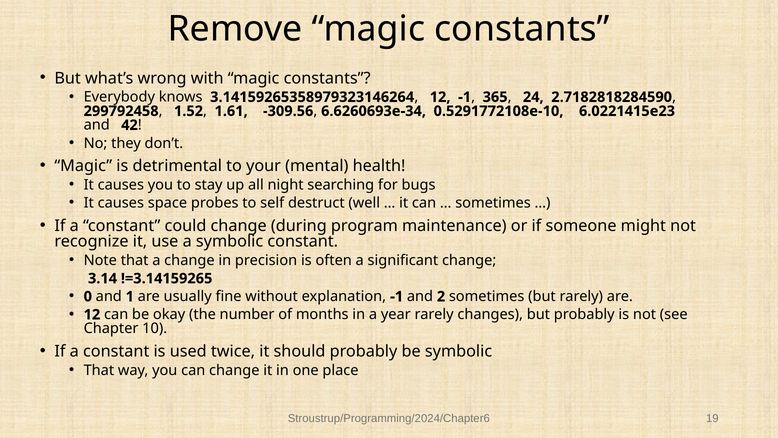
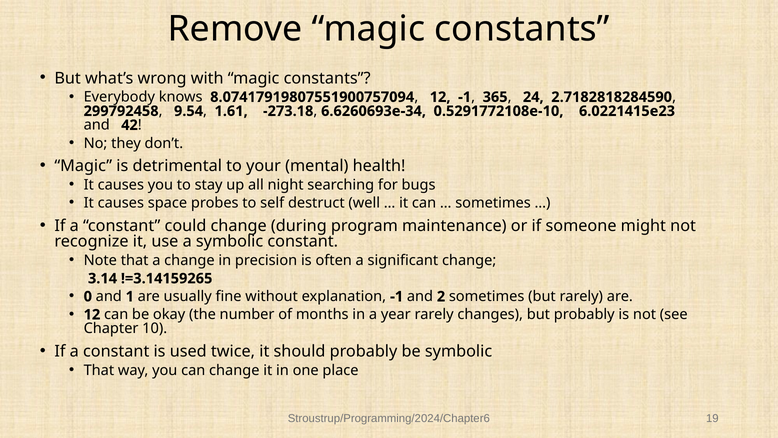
3.14159265358979323146264: 3.14159265358979323146264 -> 8.07417919807551900757094 (312, 97)
1.52: 1.52 -> 9.54 (189, 111)
-309.56: -309.56 -> -273.18 (288, 111)
